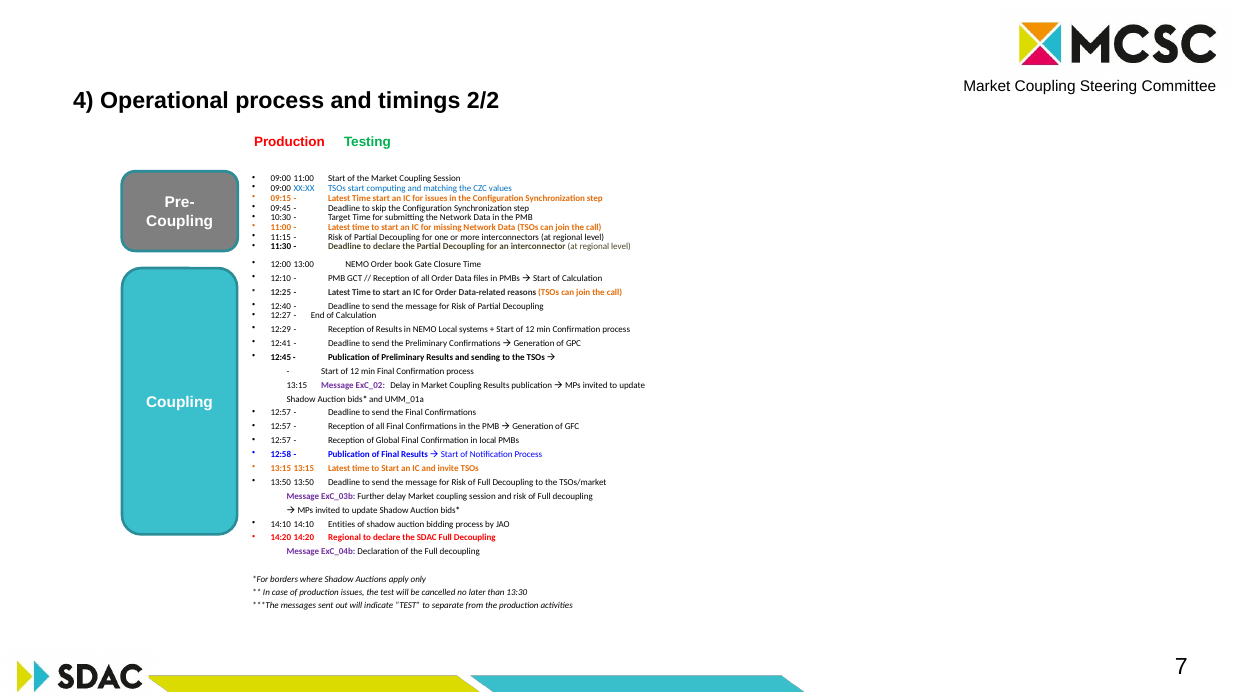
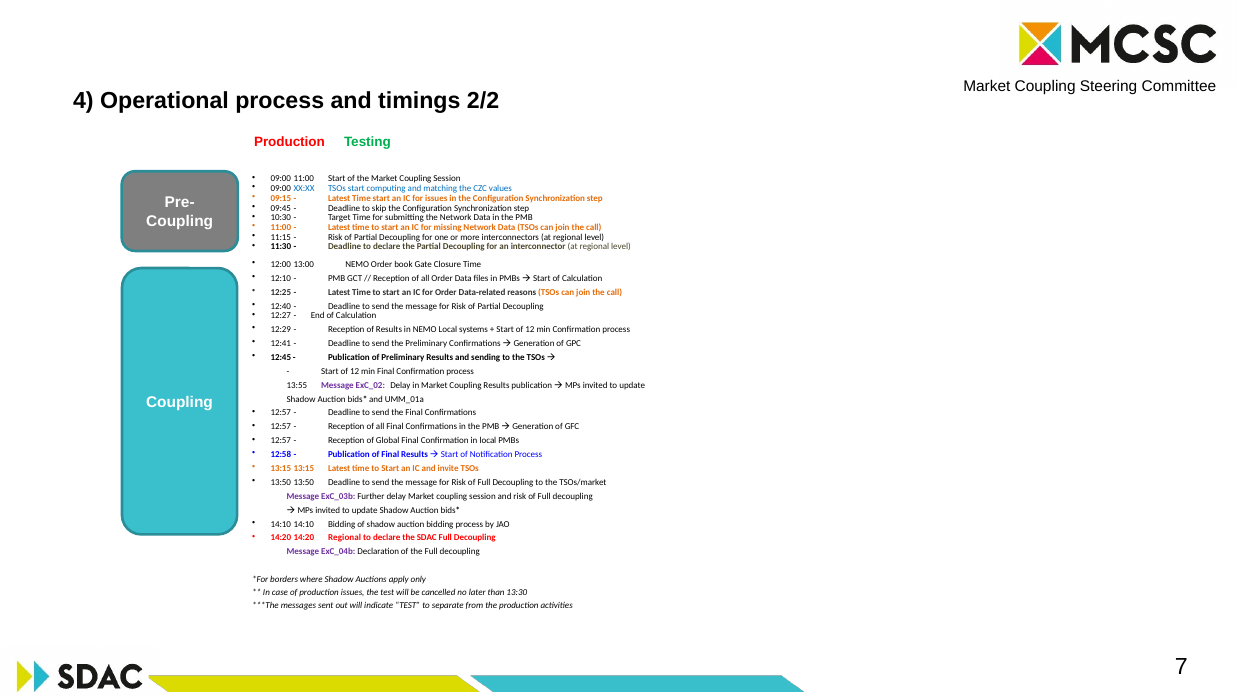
13:15: 13:15 -> 13:55 (297, 385)
14:10 Entities: Entities -> Bidding (342, 524)
